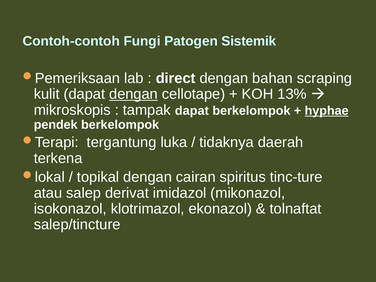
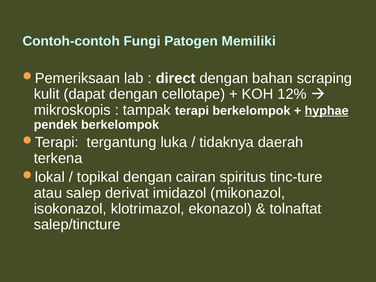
Sistemik: Sistemik -> Memiliki (249, 41)
dengan underline: present -> none (133, 94)
13%: 13% -> 12% (292, 94)
tampak dapat: dapat -> terapi (192, 111)
